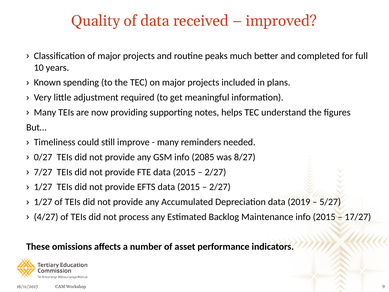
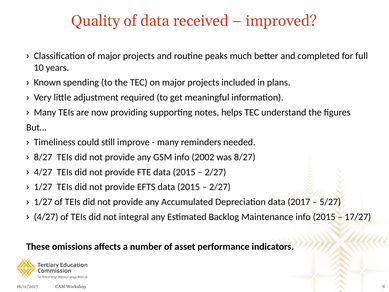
0/27: 0/27 -> 8/27 (43, 157)
2085: 2085 -> 2002 (203, 157)
7/27: 7/27 -> 4/27 (43, 172)
2019: 2019 -> 2017 (299, 202)
process: process -> integral (134, 217)
